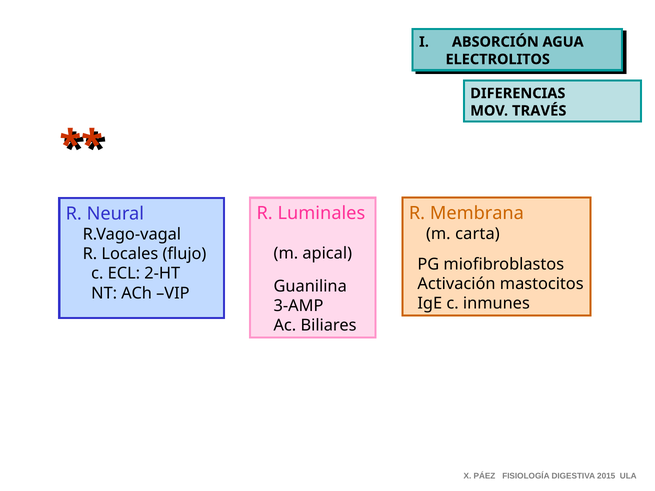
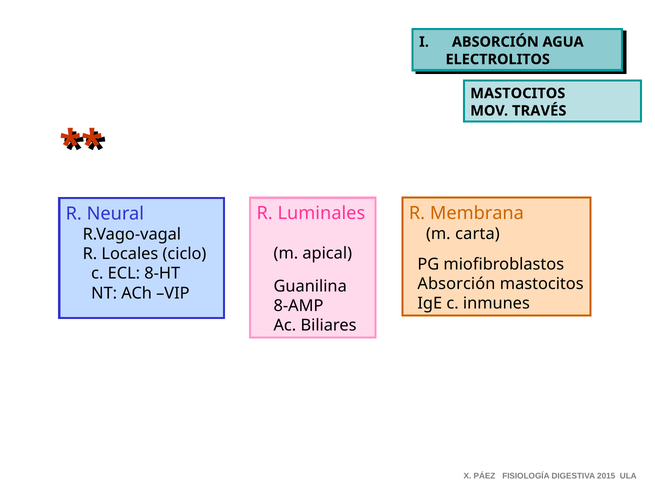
DIFERENCIAS: DIFERENCIAS -> MASTOCITOS (518, 93)
flujo: flujo -> ciclo (184, 254)
2-HT: 2-HT -> 8-HT (162, 274)
Activación: Activación -> Absorción (456, 284)
3-AMP: 3-AMP -> 8-AMP (299, 306)
